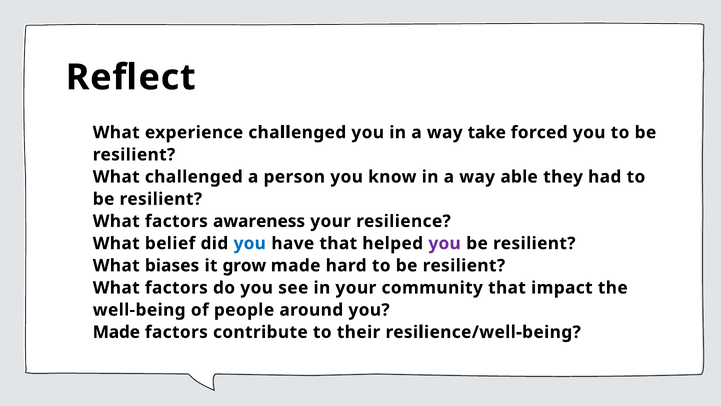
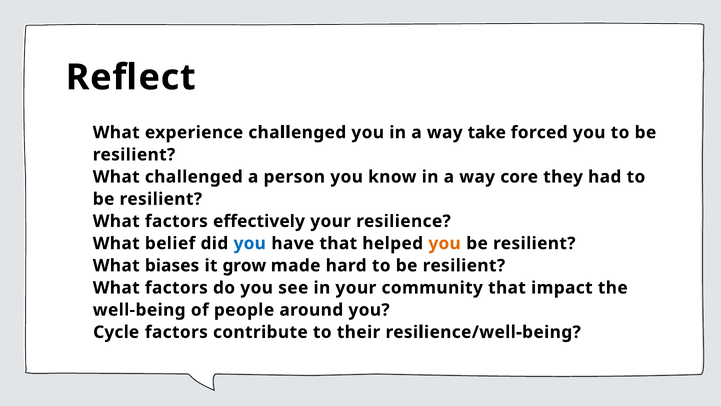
able: able -> core (519, 177)
awareness: awareness -> effectively (259, 221)
you colour: purple -> orange (445, 243)
Made: Made -> Cycle (116, 332)
